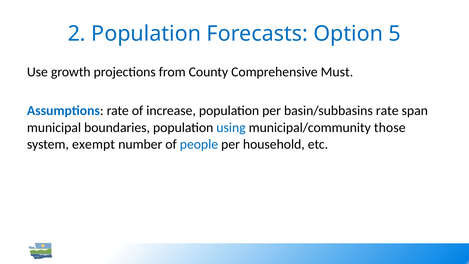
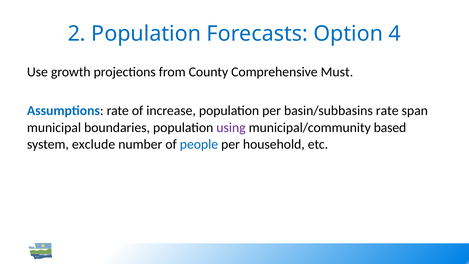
5: 5 -> 4 (395, 34)
using colour: blue -> purple (231, 127)
those: those -> based (390, 127)
exempt: exempt -> exclude (94, 144)
